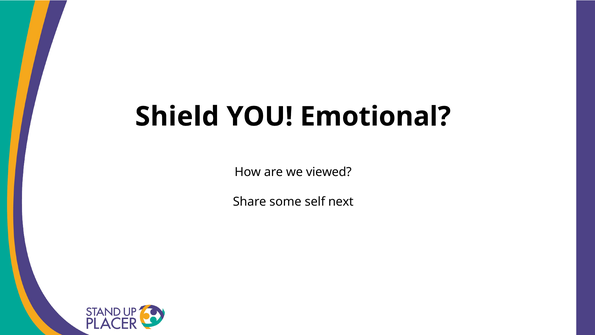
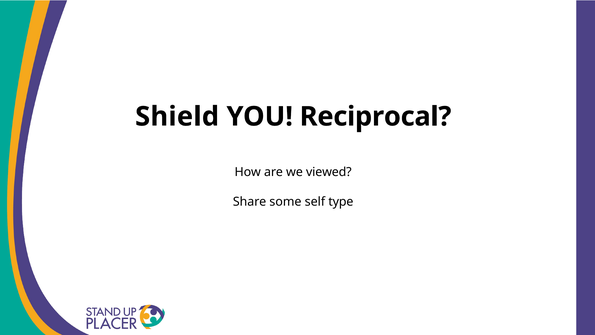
Emotional: Emotional -> Reciprocal (376, 116)
next: next -> type (341, 202)
